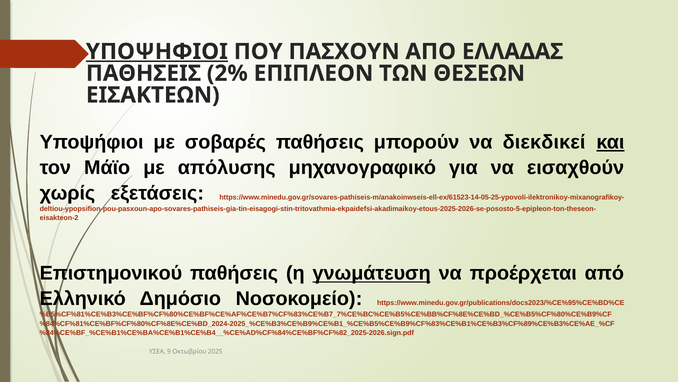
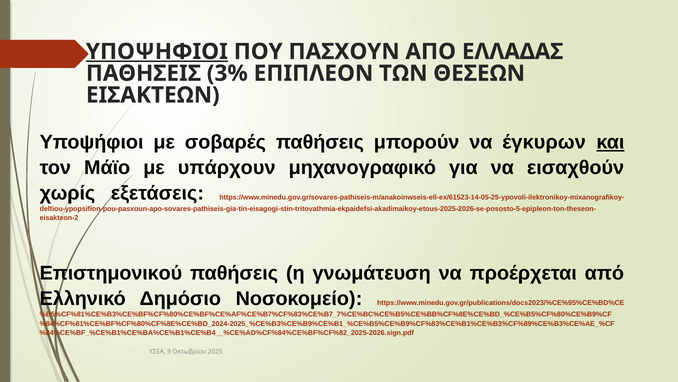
2%: 2% -> 3% (227, 73)
διεκδικεί: διεκδικεί -> έγκυρων (544, 142)
απόλυσης: απόλυσης -> υπάρχουν (227, 167)
γνωμάτευση underline: present -> none (372, 273)
